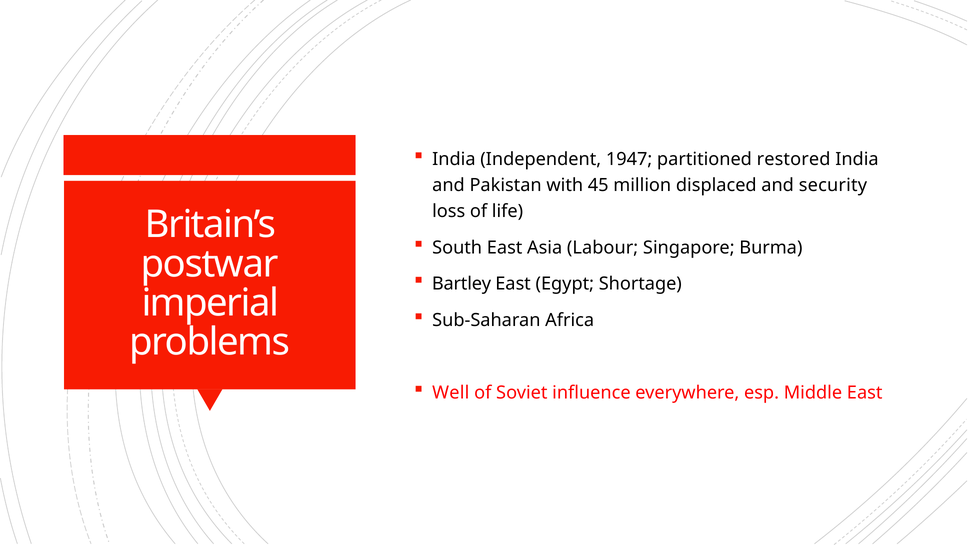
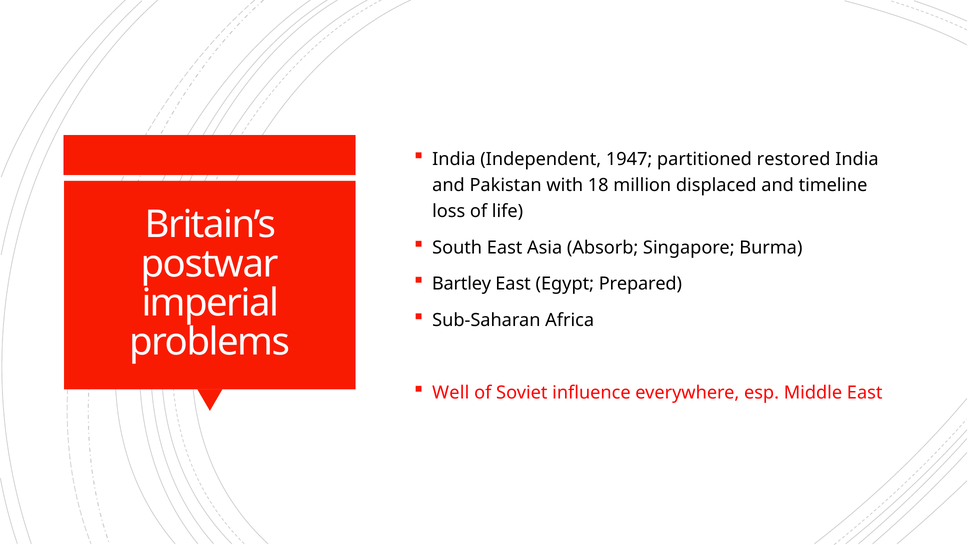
45: 45 -> 18 (598, 185)
security: security -> timeline (833, 185)
Labour: Labour -> Absorb (603, 248)
Shortage: Shortage -> Prepared (640, 284)
